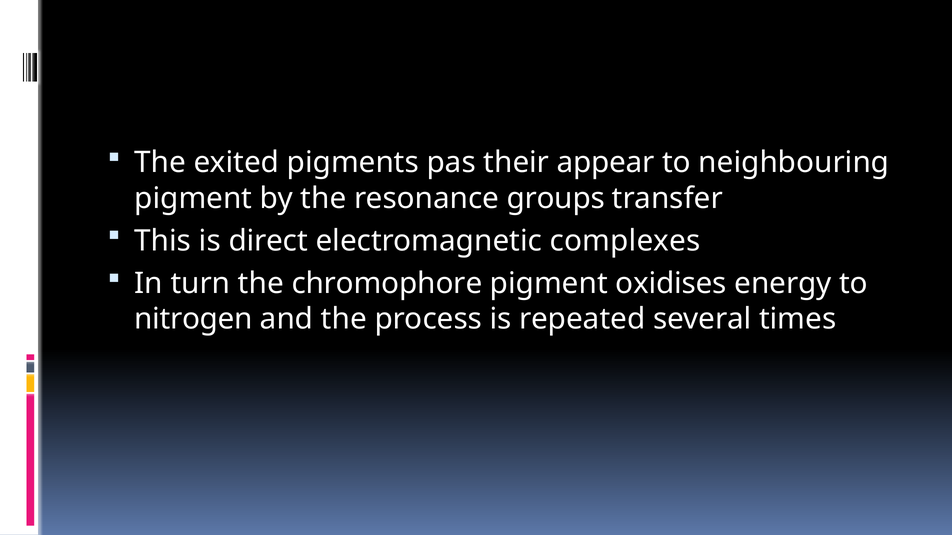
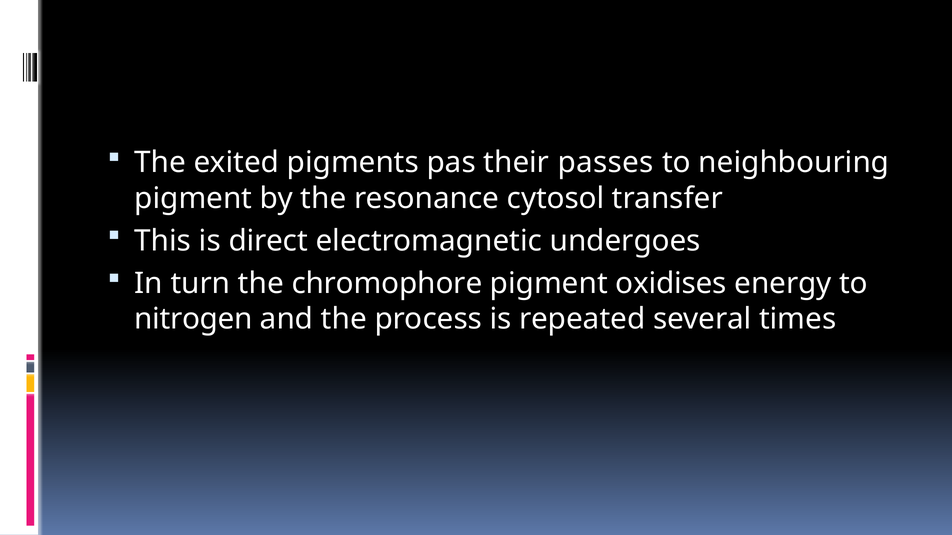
appear: appear -> passes (605, 163)
groups: groups -> cytosol (556, 198)
complexes: complexes -> undergoes (625, 241)
